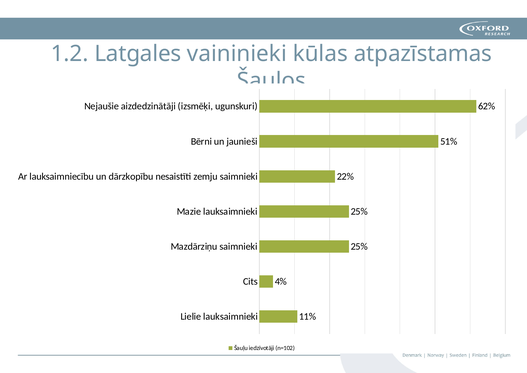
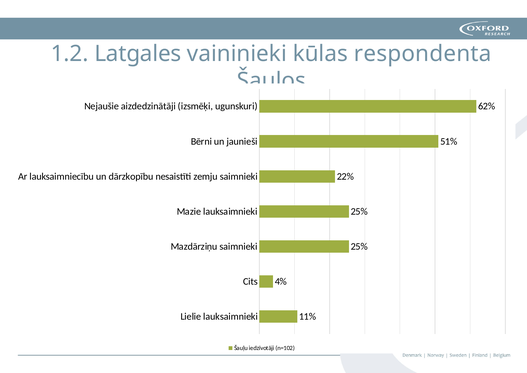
atpazīstamas: atpazīstamas -> respondenta (423, 54)
